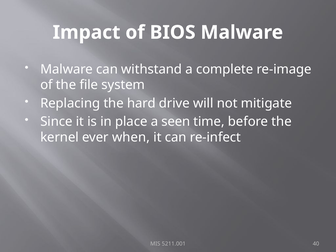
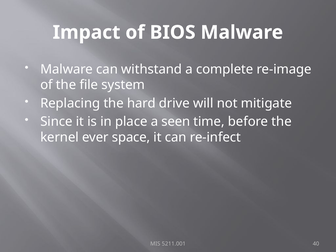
when: when -> space (131, 137)
